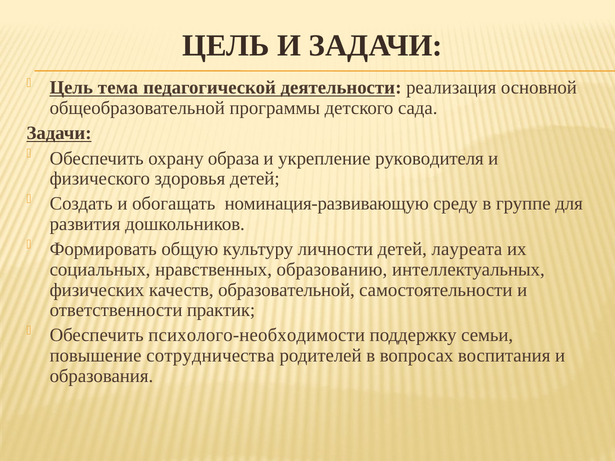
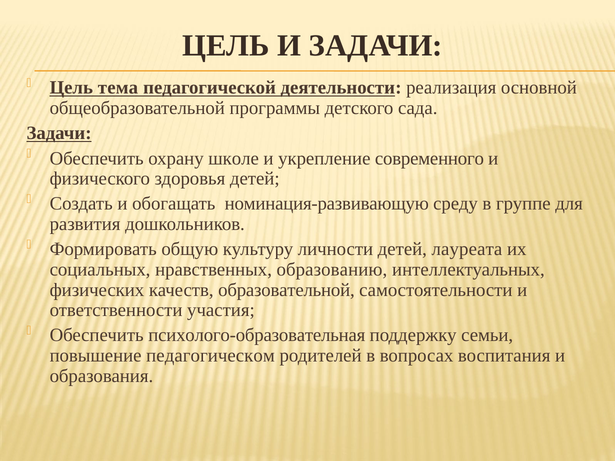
образа: образа -> школе (234, 158)
руководителя: руководителя -> современного (429, 158)
практик: практик -> участия (221, 310)
психолого-необходимости: психолого-необходимости -> психолого-образовательная (257, 335)
сотрудничества: сотрудничества -> педагогическом (211, 356)
